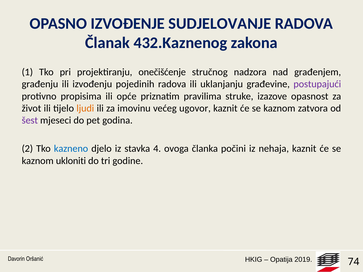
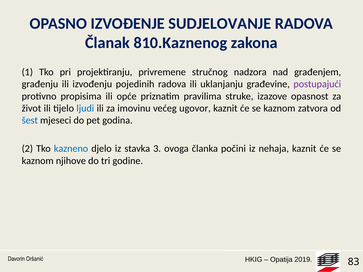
432.Kaznenog: 432.Kaznenog -> 810.Kaznenog (180, 43)
onečišćenje: onečišćenje -> privremene (162, 72)
ljudi colour: orange -> blue (85, 108)
šest colour: purple -> blue (30, 120)
4: 4 -> 3 (157, 149)
ukloniti: ukloniti -> njihove (71, 161)
74: 74 -> 83 (354, 262)
